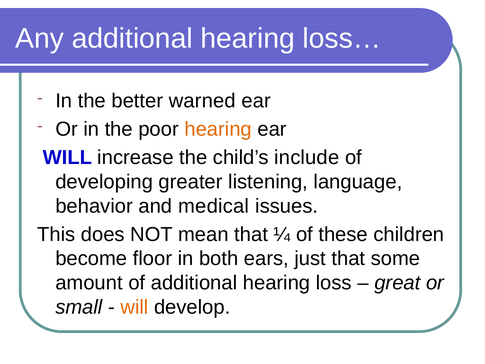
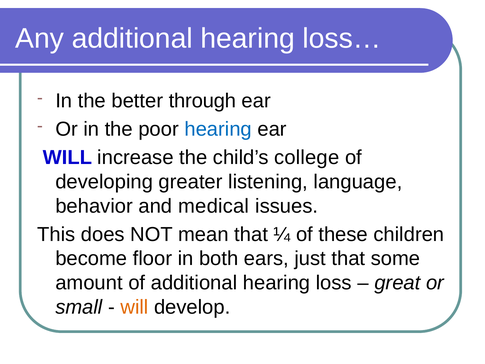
warned: warned -> through (202, 101)
hearing colour: orange -> blue (218, 129)
include: include -> college (307, 157)
